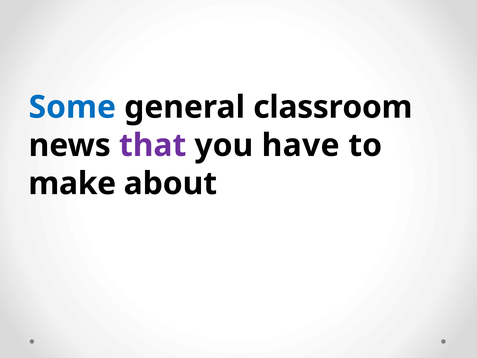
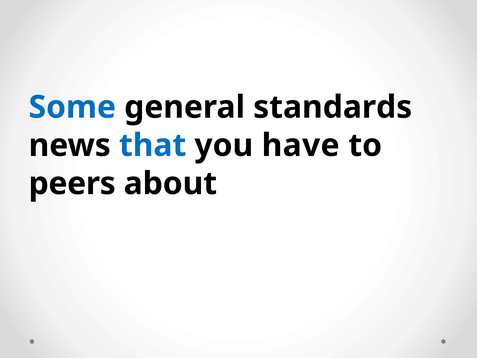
classroom: classroom -> standards (333, 107)
that colour: purple -> blue (153, 145)
make: make -> peers (72, 183)
